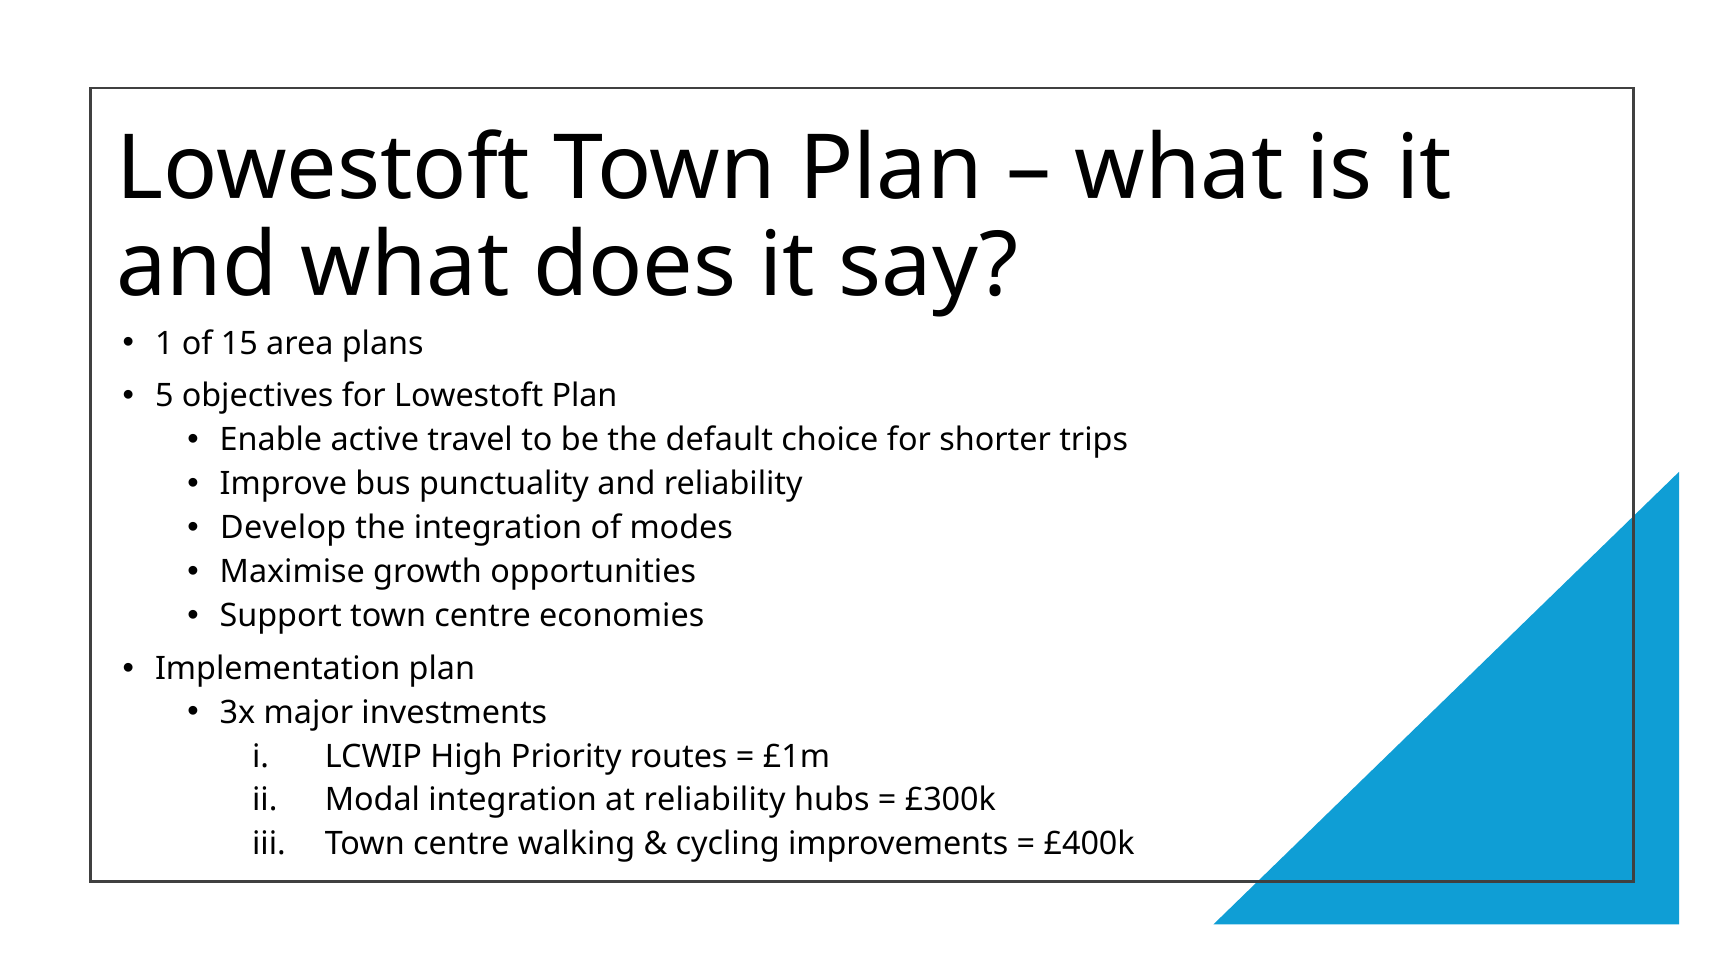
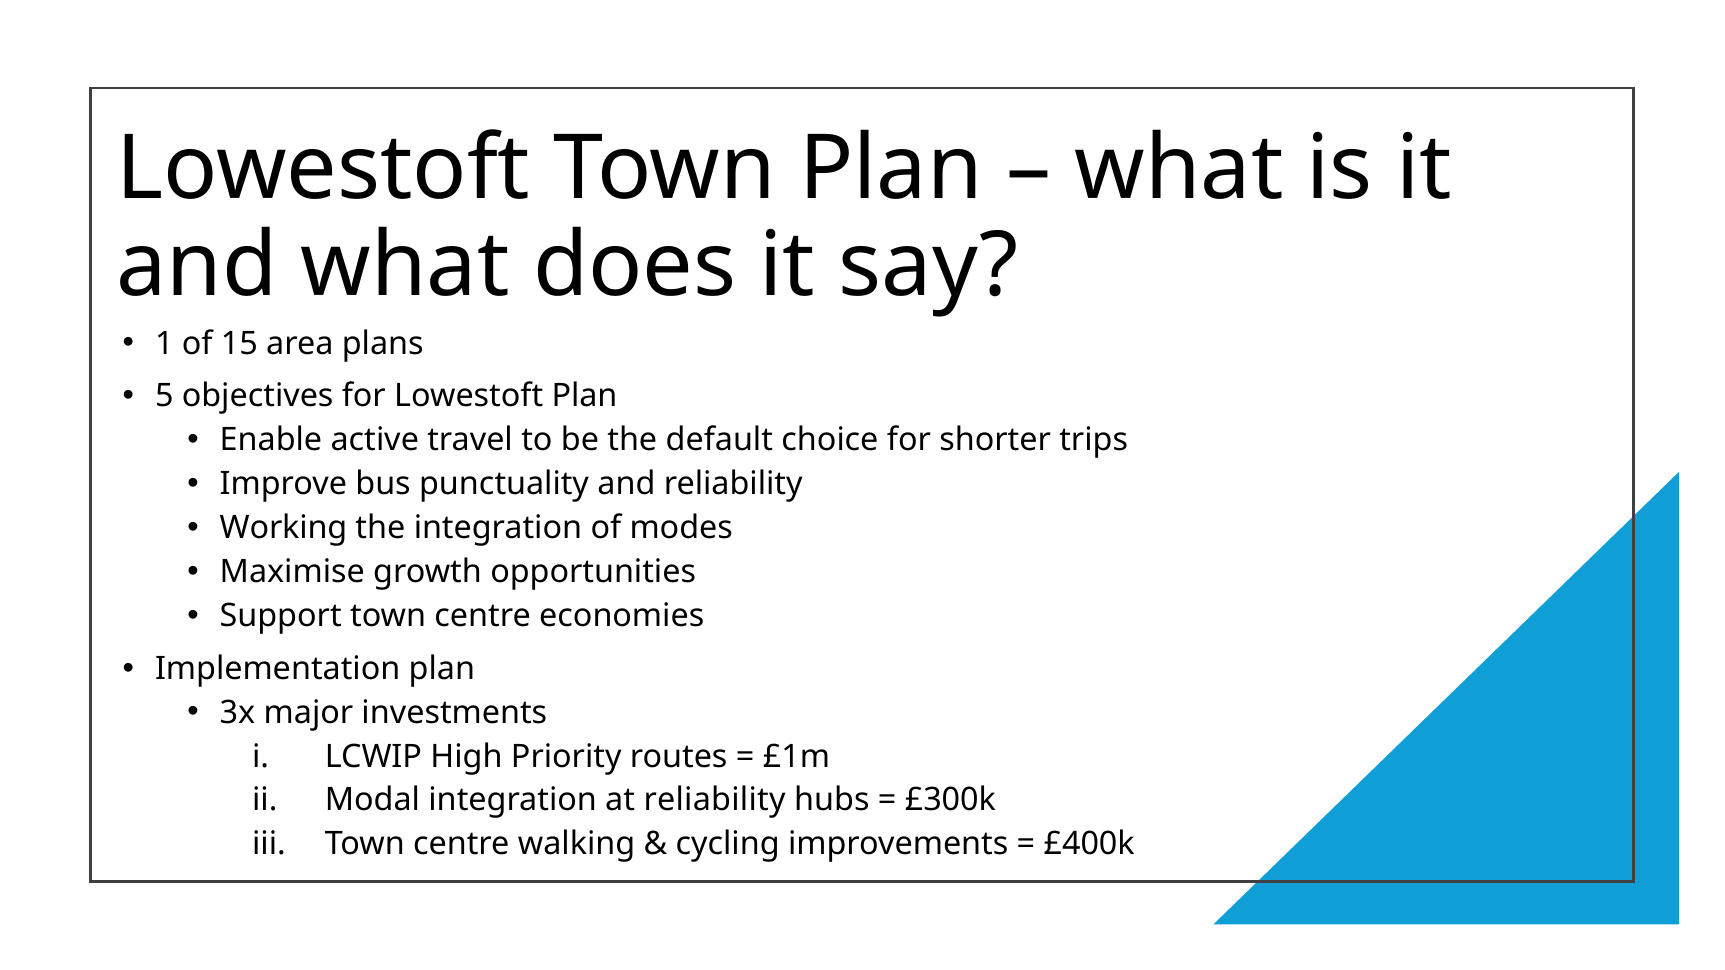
Develop: Develop -> Working (283, 528)
